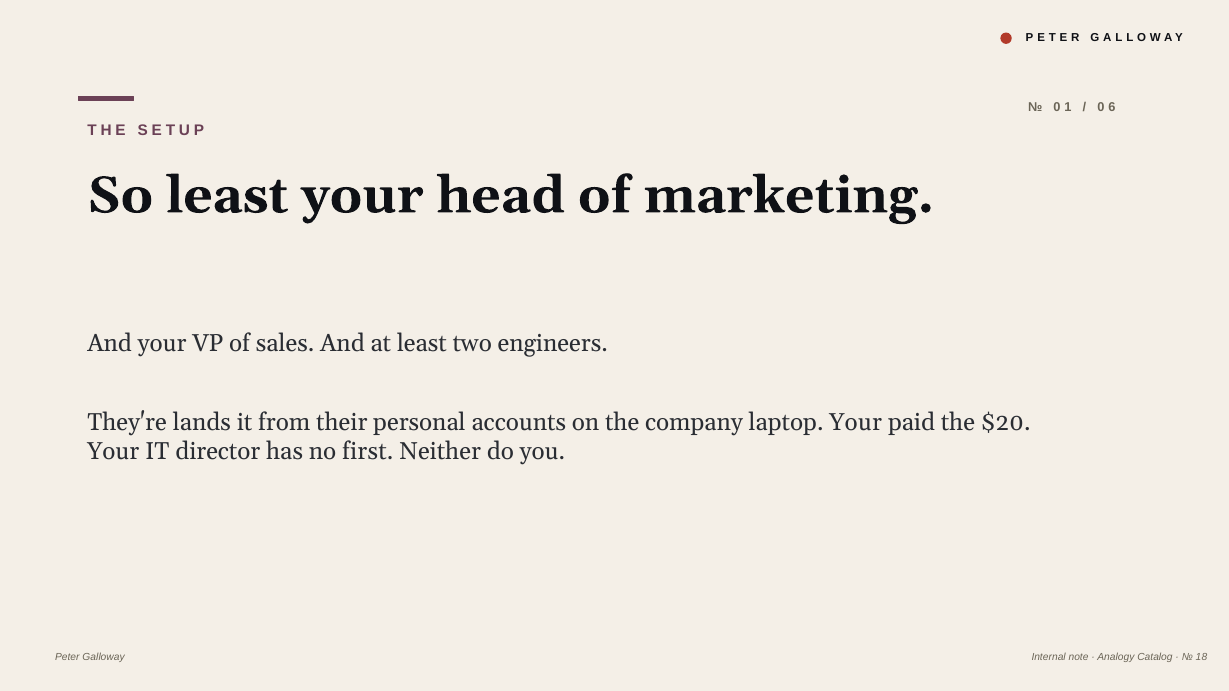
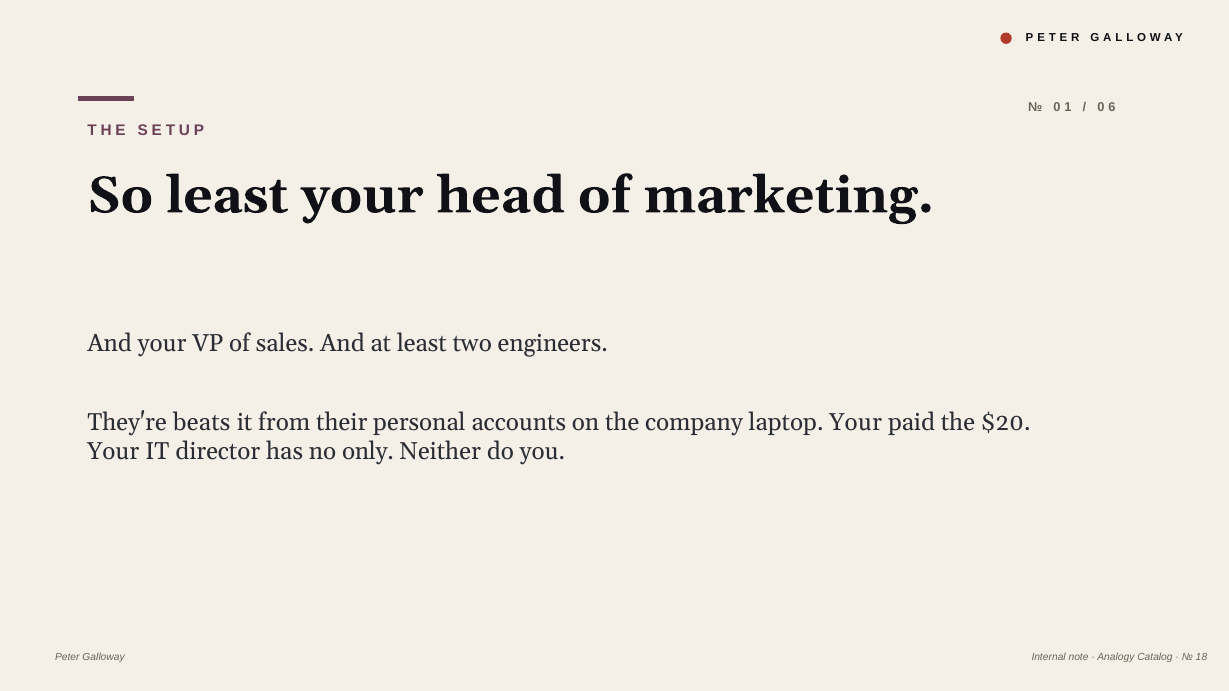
lands: lands -> beats (202, 422)
first: first -> only (368, 451)
